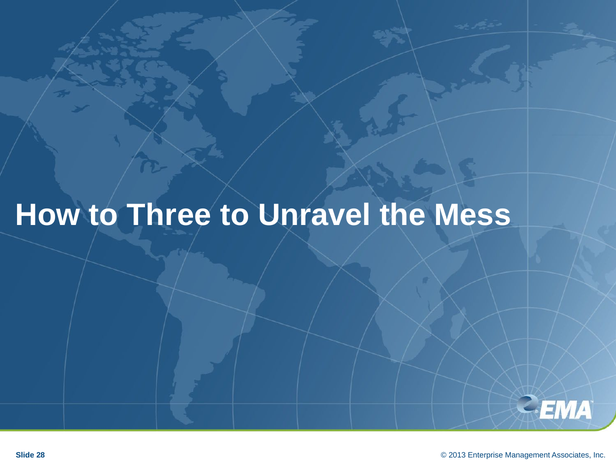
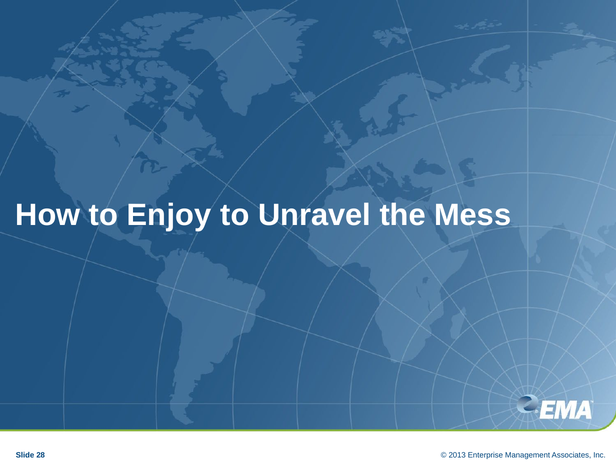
Three: Three -> Enjoy (169, 215)
